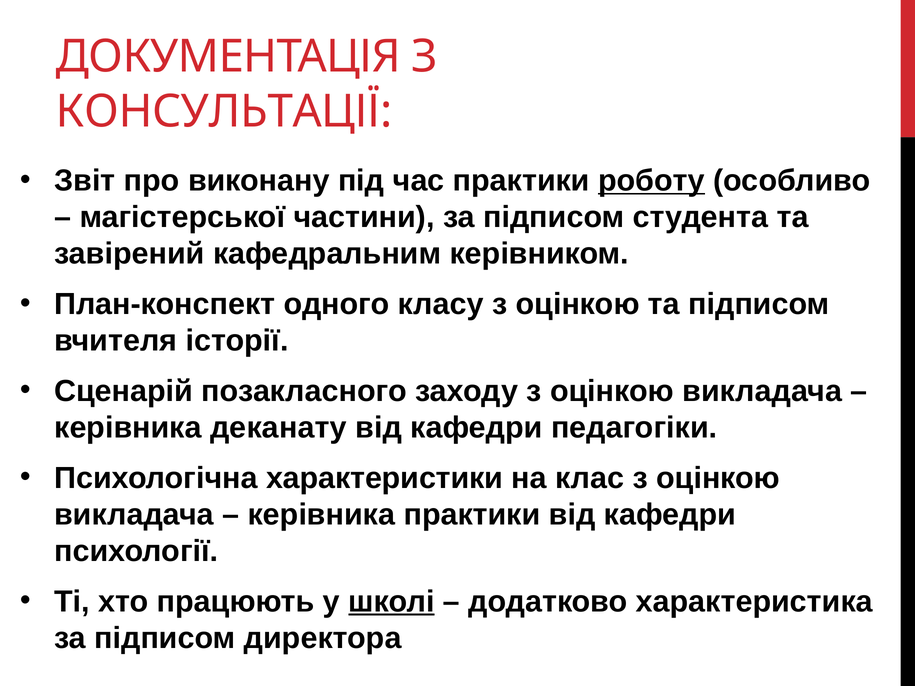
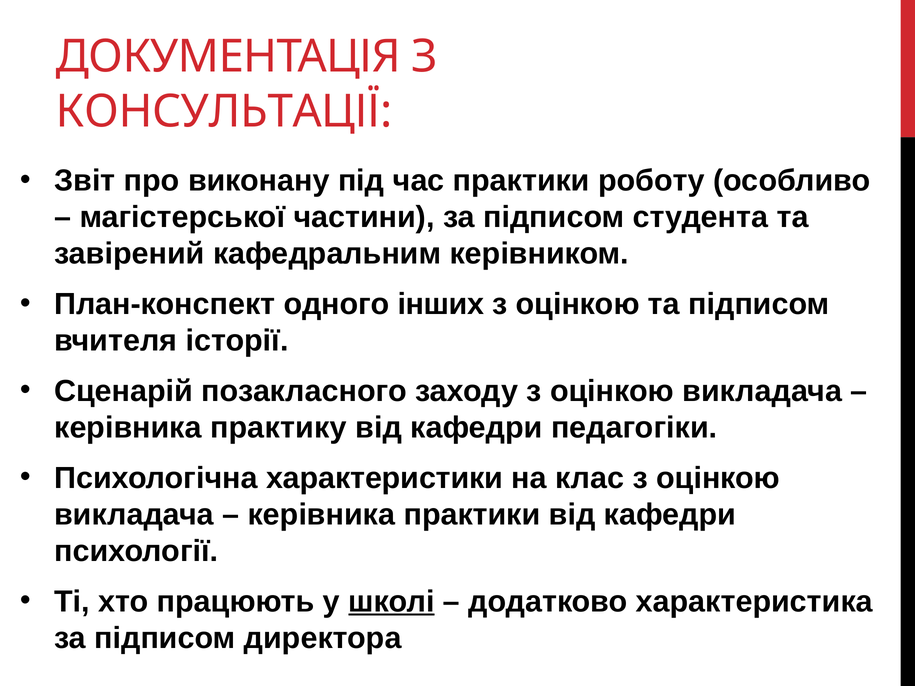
роботу underline: present -> none (652, 181)
класу: класу -> інших (441, 304)
деканату: деканату -> практику (278, 428)
